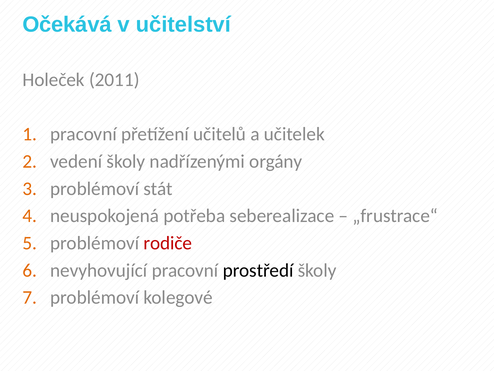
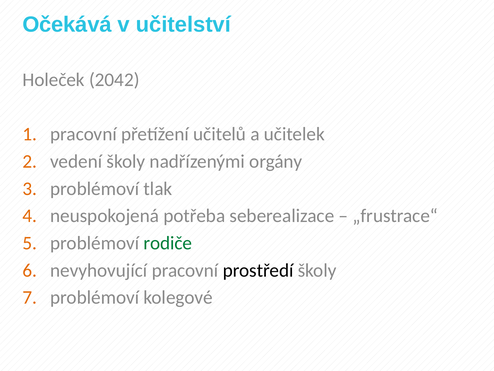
2011: 2011 -> 2042 (114, 80)
stát: stát -> tlak (158, 188)
rodiče colour: red -> green (168, 243)
